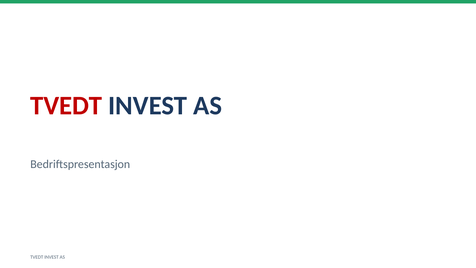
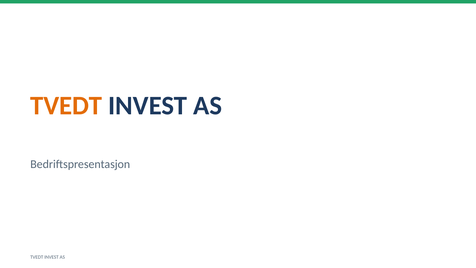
TVEDT colour: red -> orange (66, 106)
